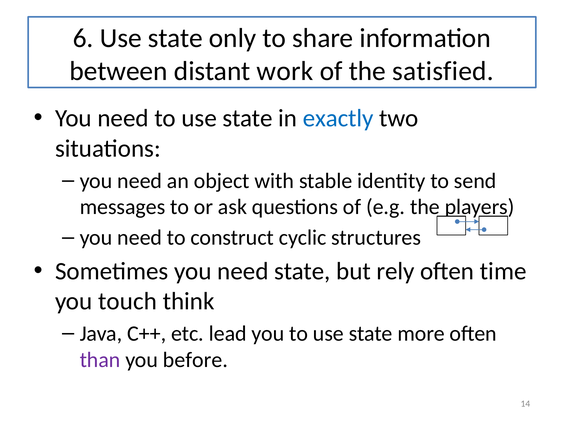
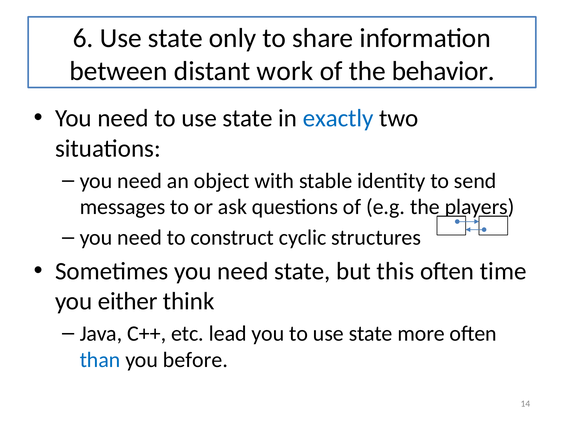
satisfied: satisfied -> behavior (443, 71)
rely: rely -> this (395, 271)
touch: touch -> either (128, 301)
than colour: purple -> blue (100, 360)
